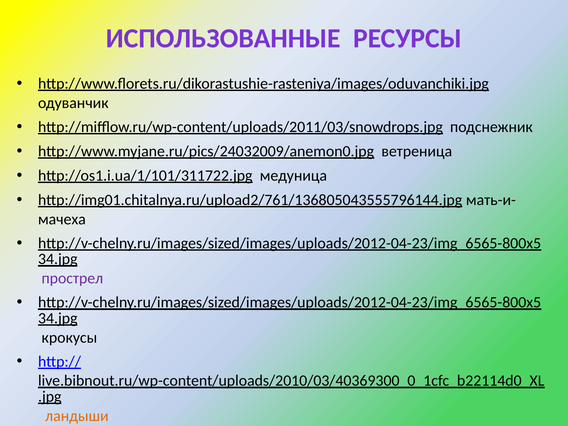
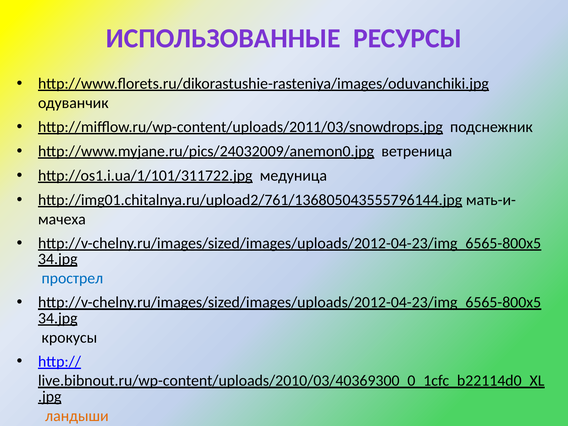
прострел colour: purple -> blue (72, 278)
